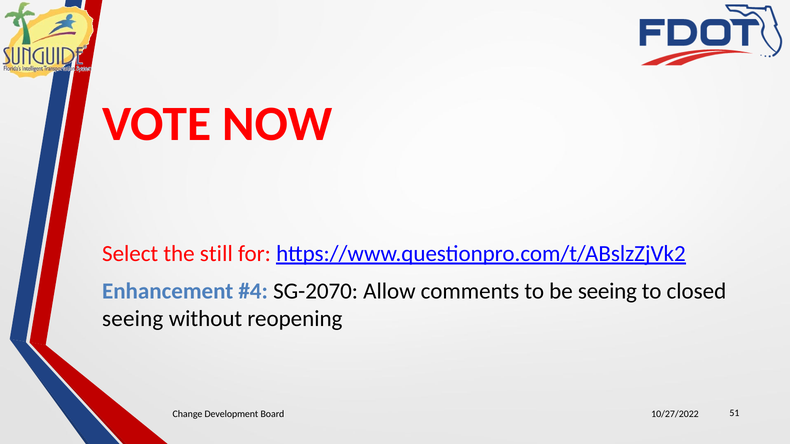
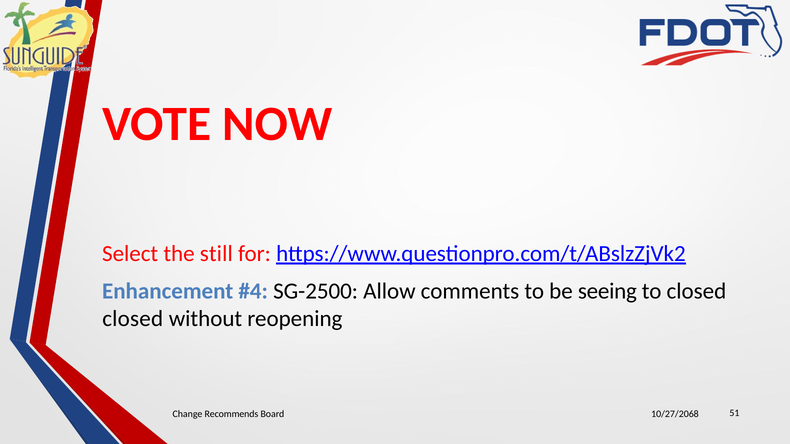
SG-2070: SG-2070 -> SG-2500 (316, 291)
seeing: seeing -> closed (133, 319)
Development: Development -> Recommends (231, 414)
10/27/2022: 10/27/2022 -> 10/27/2068 (675, 414)
